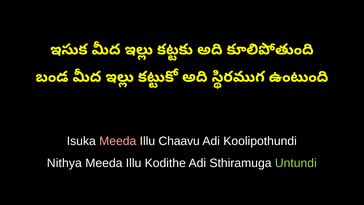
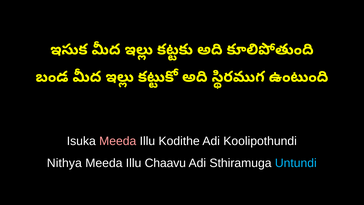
Chaavu: Chaavu -> Kodithe (179, 141)
Kodithe: Kodithe -> Chaavu (165, 163)
Untundi colour: light green -> light blue (296, 163)
